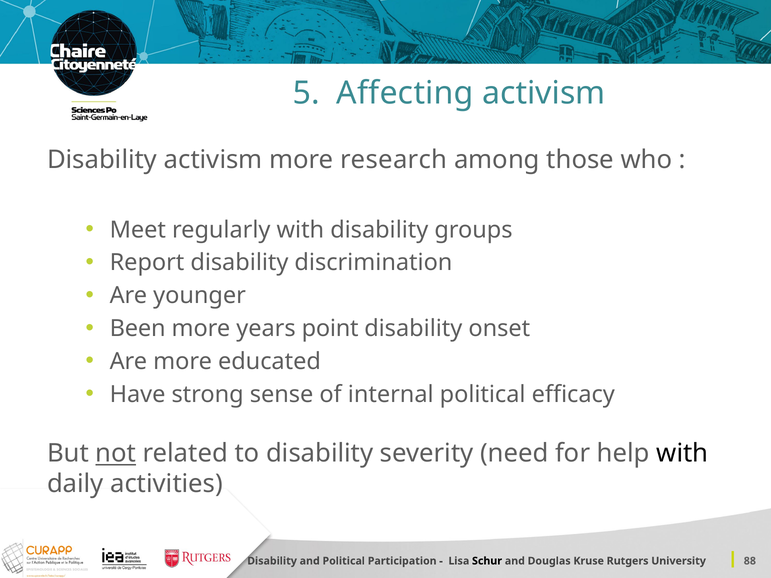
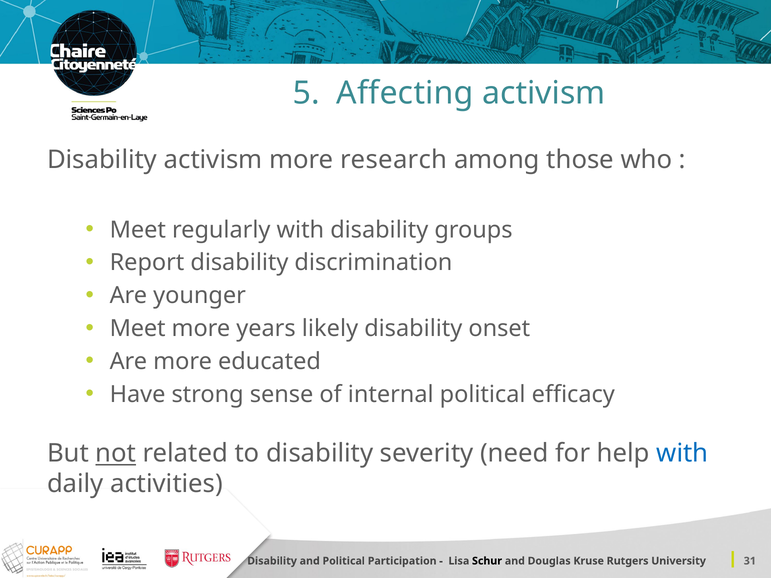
Been: Been -> Meet (138, 329)
point: point -> likely (330, 329)
with colour: black -> blue (682, 453)
88: 88 -> 31 (750, 561)
